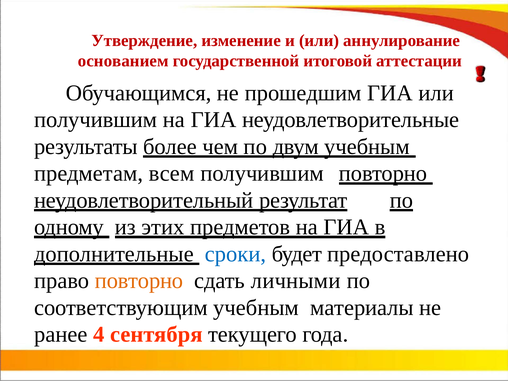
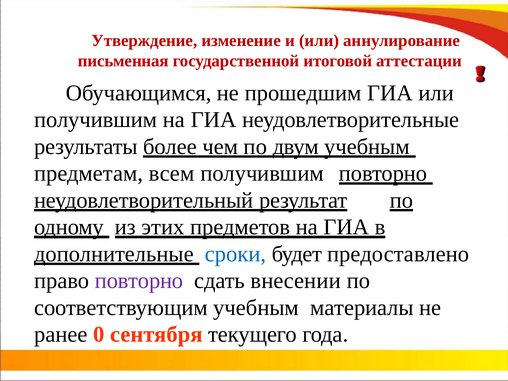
основанием: основанием -> письменная (123, 61)
повторно colour: orange -> purple (139, 281)
личными: личными -> внесении (296, 281)
4: 4 -> 0 (99, 334)
